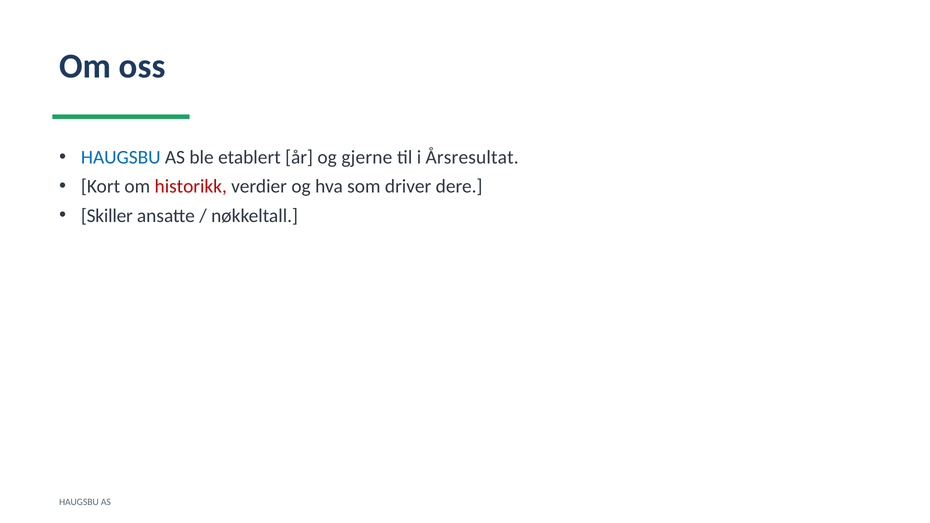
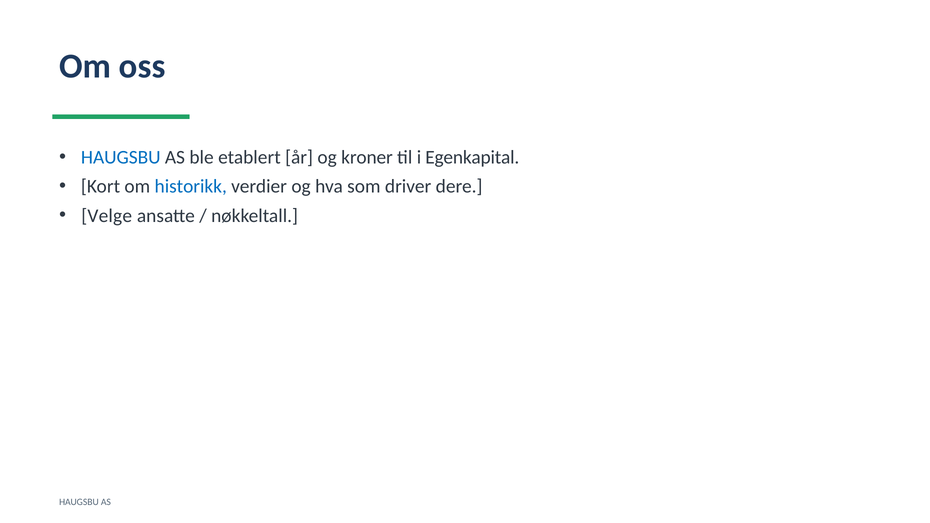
gjerne: gjerne -> kroner (367, 158)
Årsresultat: Årsresultat -> Egenkapital (472, 158)
historikk colour: red -> blue (191, 187)
Skiller: Skiller -> Velge (107, 216)
